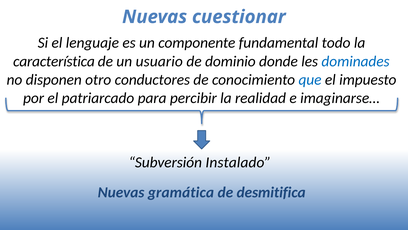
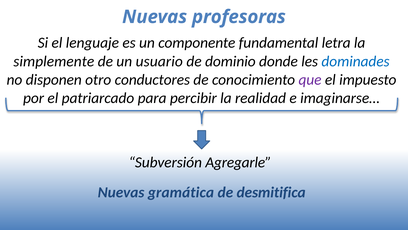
cuestionar: cuestionar -> profesoras (239, 17)
todo: todo -> letra (336, 43)
característica: característica -> simplemente (54, 61)
que colour: blue -> purple (310, 80)
Instalado: Instalado -> Agregarle (238, 162)
